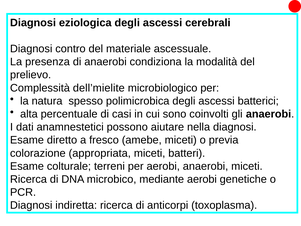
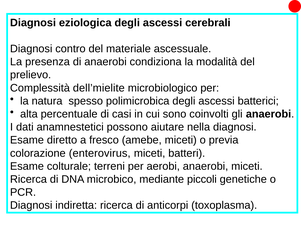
appropriata: appropriata -> enterovirus (100, 153)
mediante aerobi: aerobi -> piccoli (202, 179)
